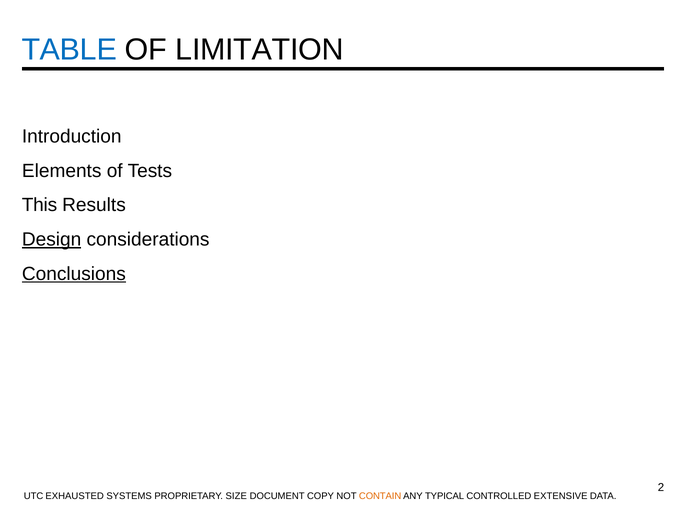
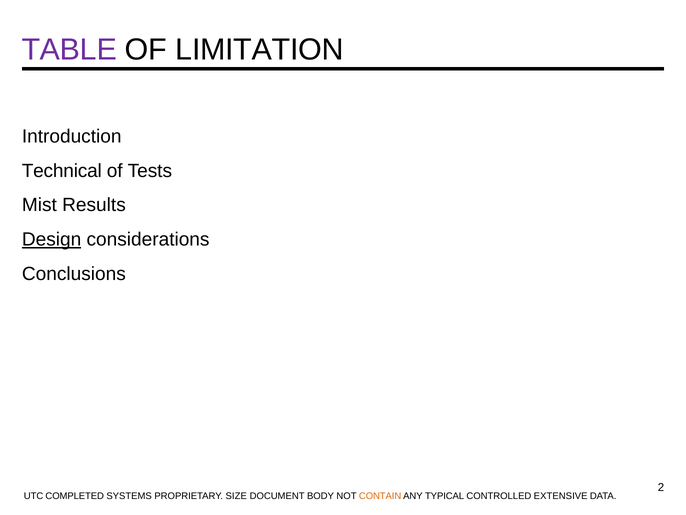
TABLE colour: blue -> purple (69, 50)
Elements: Elements -> Technical (62, 171)
This: This -> Mist (39, 205)
Conclusions underline: present -> none (74, 274)
EXHAUSTED: EXHAUSTED -> COMPLETED (75, 496)
COPY: COPY -> BODY (320, 496)
